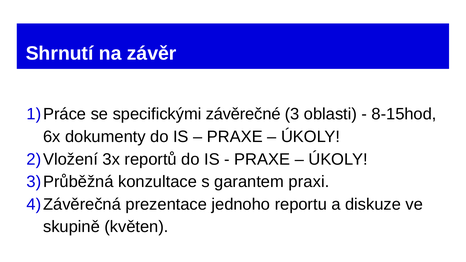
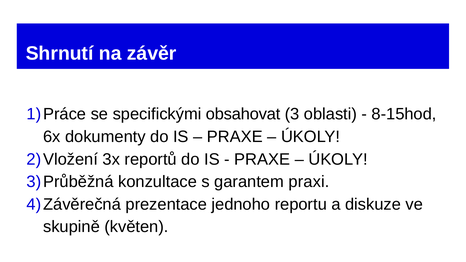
závěrečné: závěrečné -> obsahovat (243, 114)
